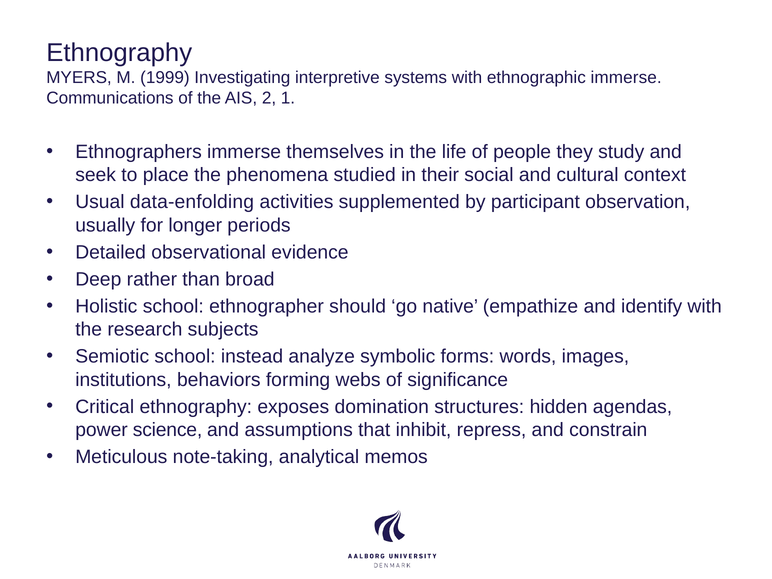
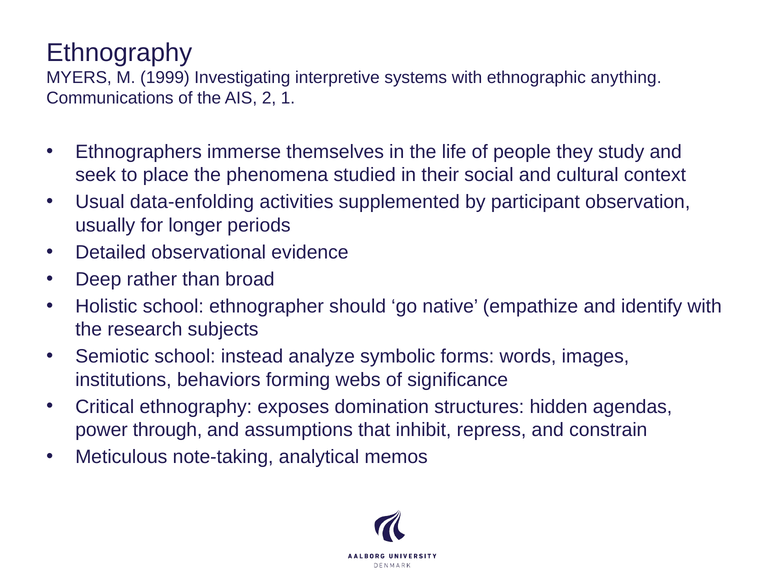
ethnographic immerse: immerse -> anything (626, 78)
science: science -> through (168, 430)
